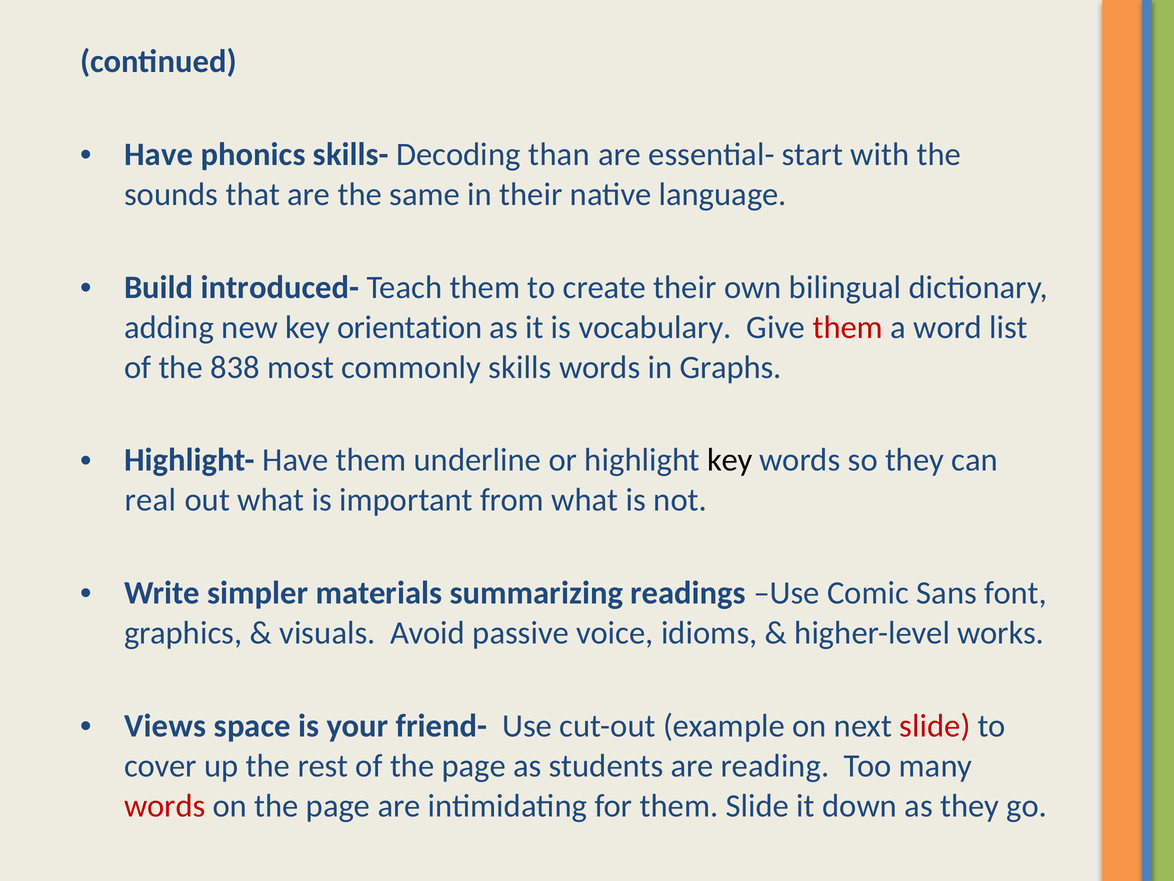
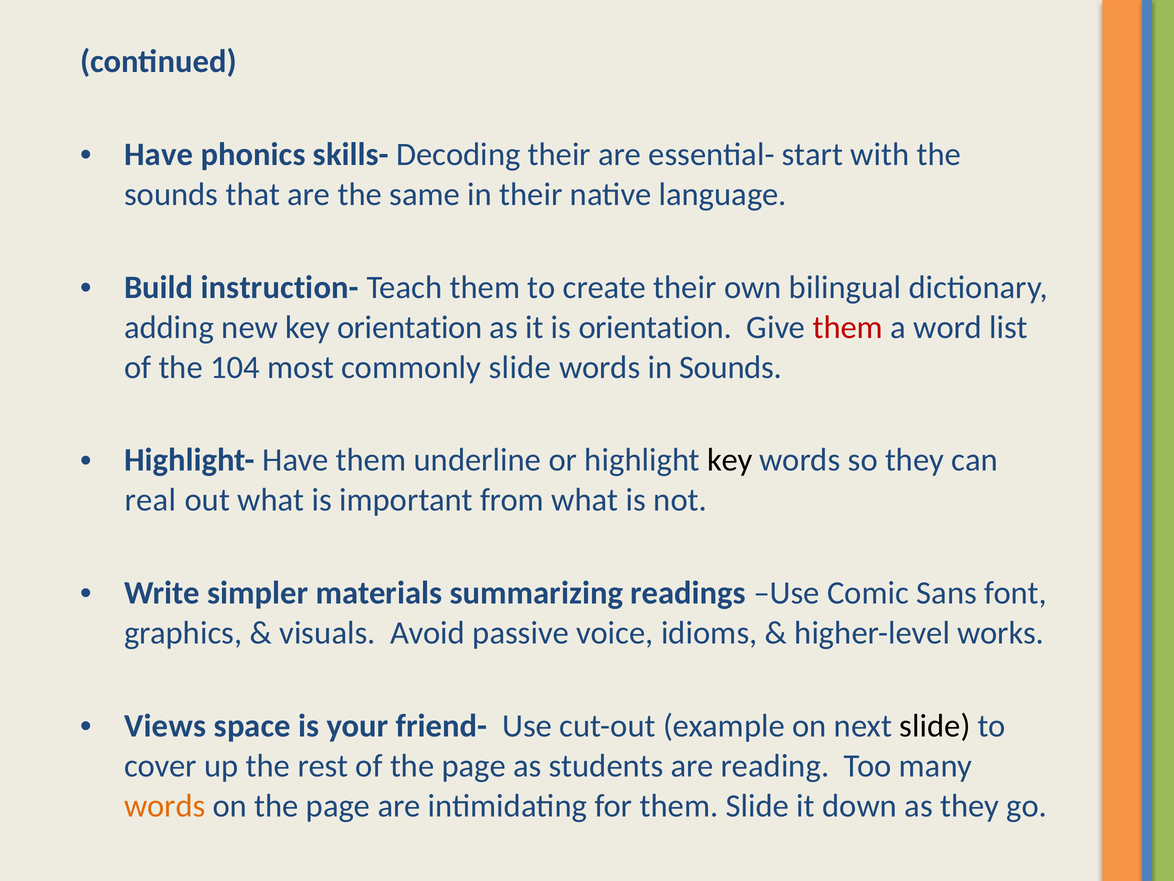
Decoding than: than -> their (559, 154)
introduced-: introduced- -> instruction- (280, 287)
is vocabulary: vocabulary -> orientation (655, 327)
838: 838 -> 104 (235, 367)
commonly skills: skills -> slide (520, 367)
in Graphs: Graphs -> Sounds (731, 367)
slide colour: red -> black (935, 726)
words colour: red -> orange (165, 805)
